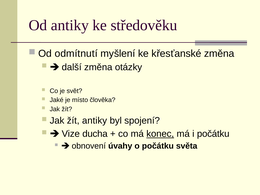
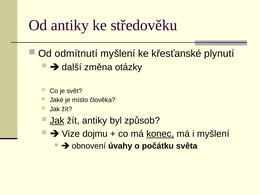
křesťanské změna: změna -> plynutí (219, 54)
Jak underline: none -> present (57, 121)
spojení: spojení -> způsob (142, 121)
ducha: ducha -> dojmu (95, 134)
i počátku: počátku -> myšlení (213, 134)
